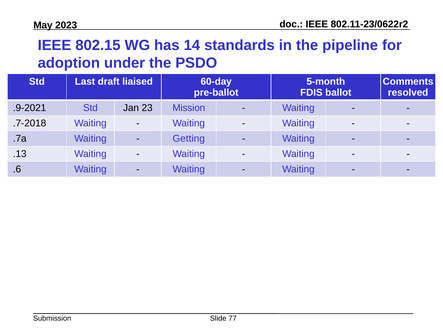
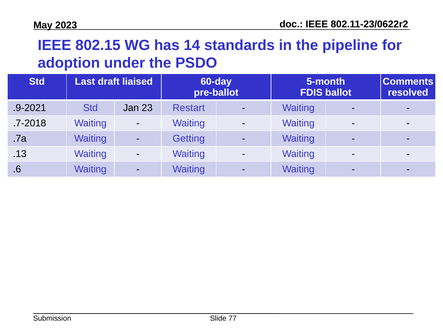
Mission: Mission -> Restart (189, 108)
